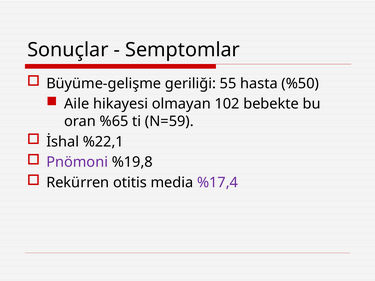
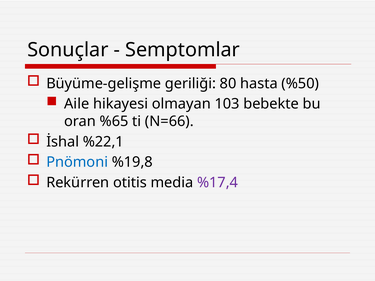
55: 55 -> 80 (228, 84)
102: 102 -> 103 (227, 104)
N=59: N=59 -> N=66 (169, 121)
Pnömoni colour: purple -> blue (77, 162)
